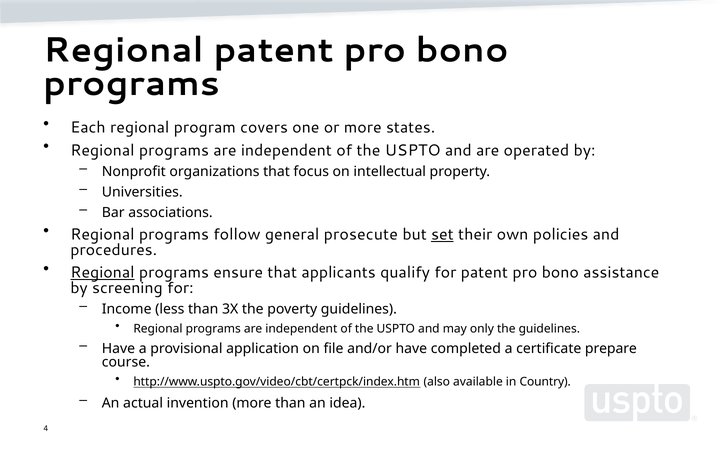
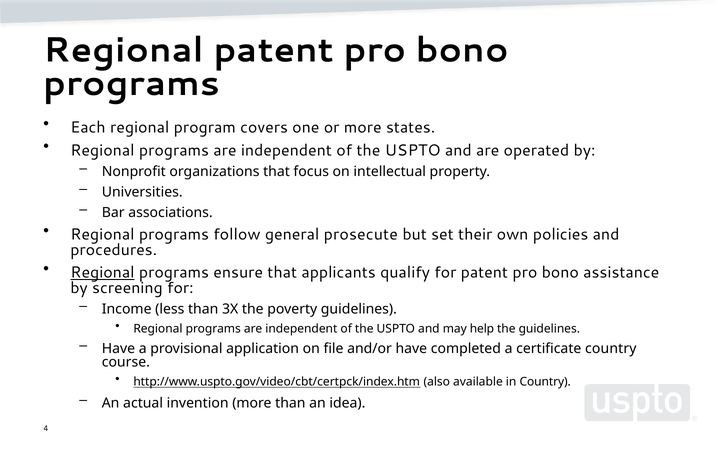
set underline: present -> none (442, 235)
only: only -> help (482, 329)
certificate prepare: prepare -> country (611, 349)
